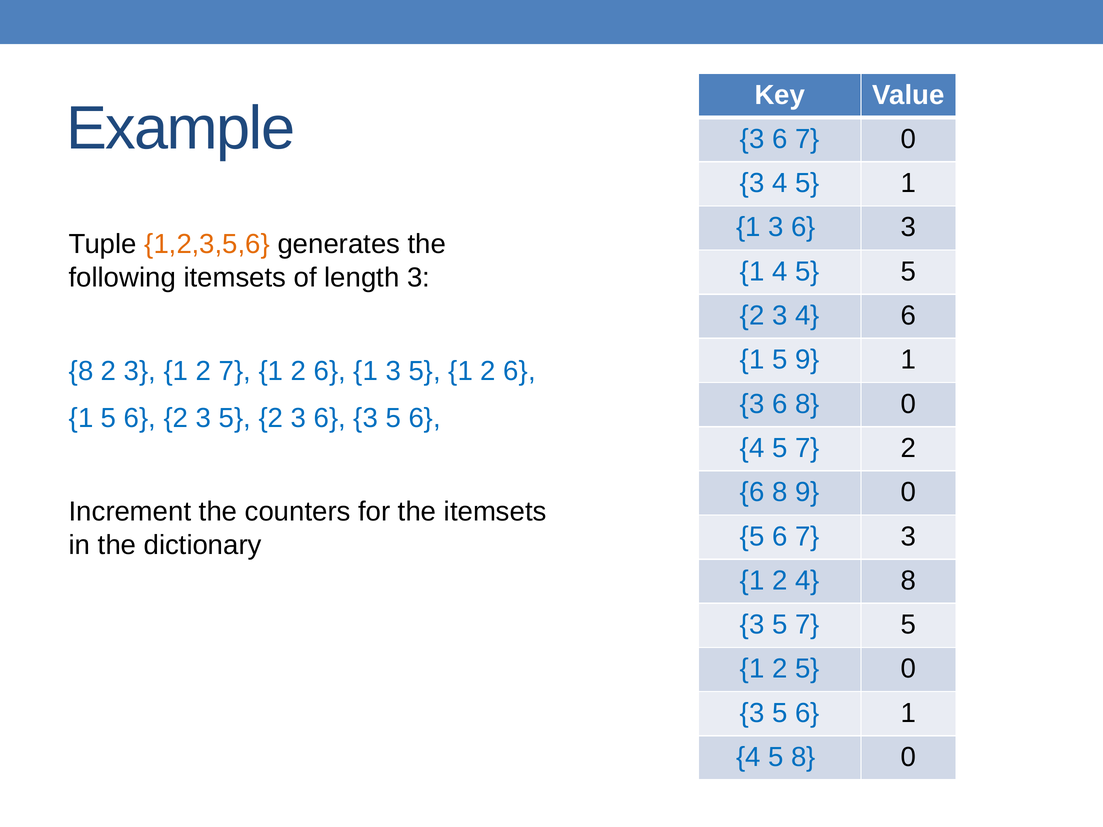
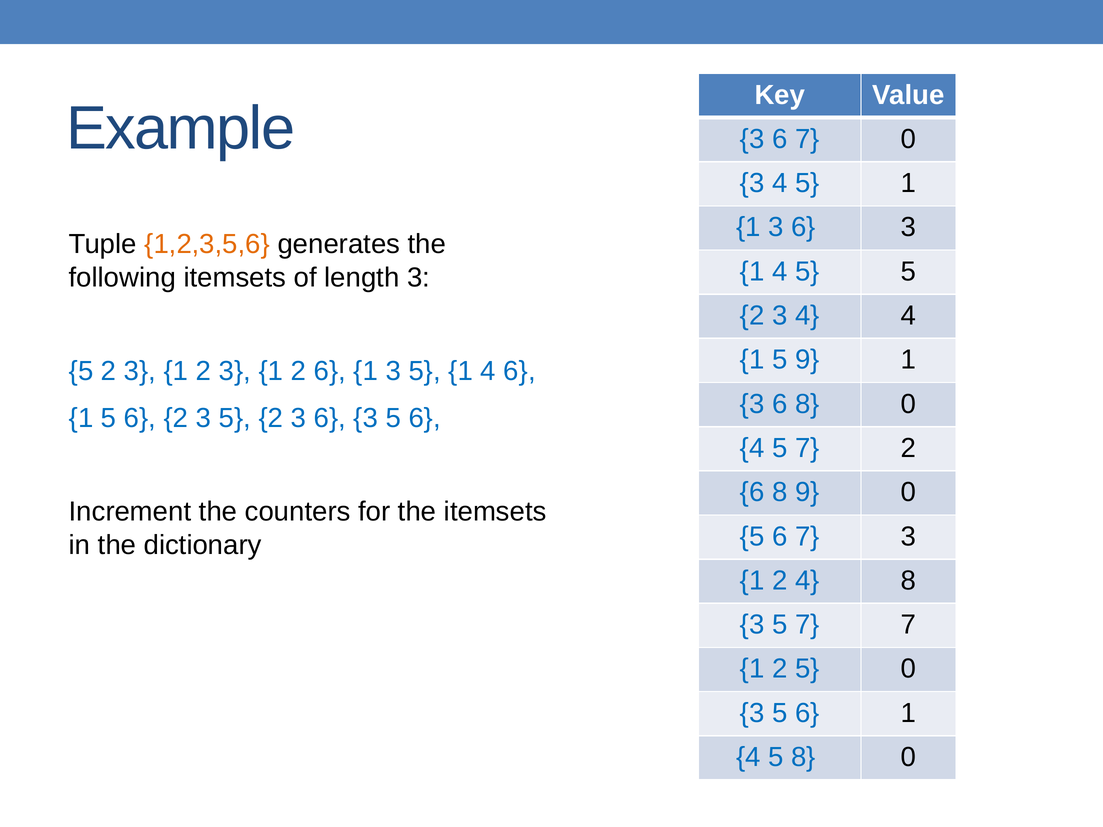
4 6: 6 -> 4 (908, 316)
8: 8 -> 5 (81, 371)
1 2 7: 7 -> 3 (235, 371)
3 5 1 2: 2 -> 4 (488, 371)
7 5: 5 -> 7 (908, 625)
